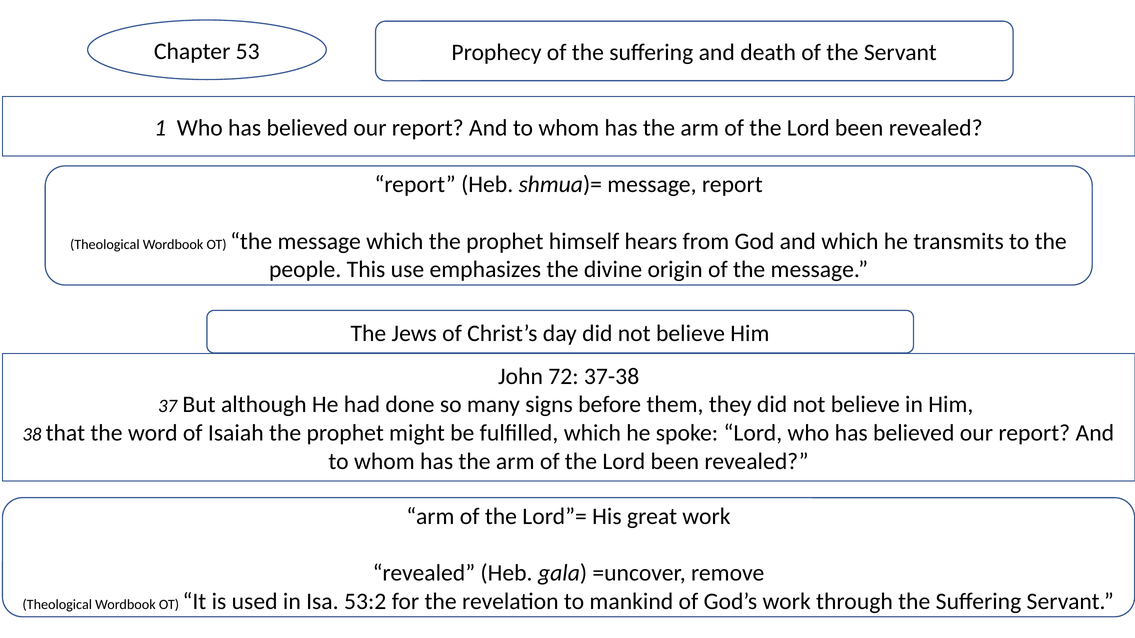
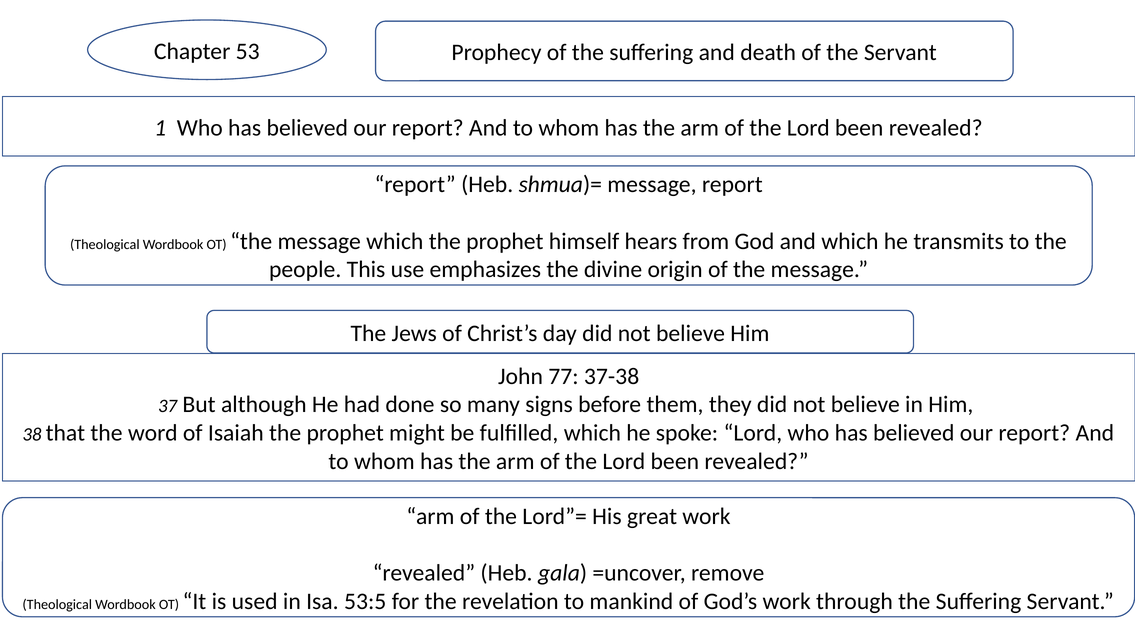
72: 72 -> 77 (563, 377)
53:2: 53:2 -> 53:5 (365, 602)
